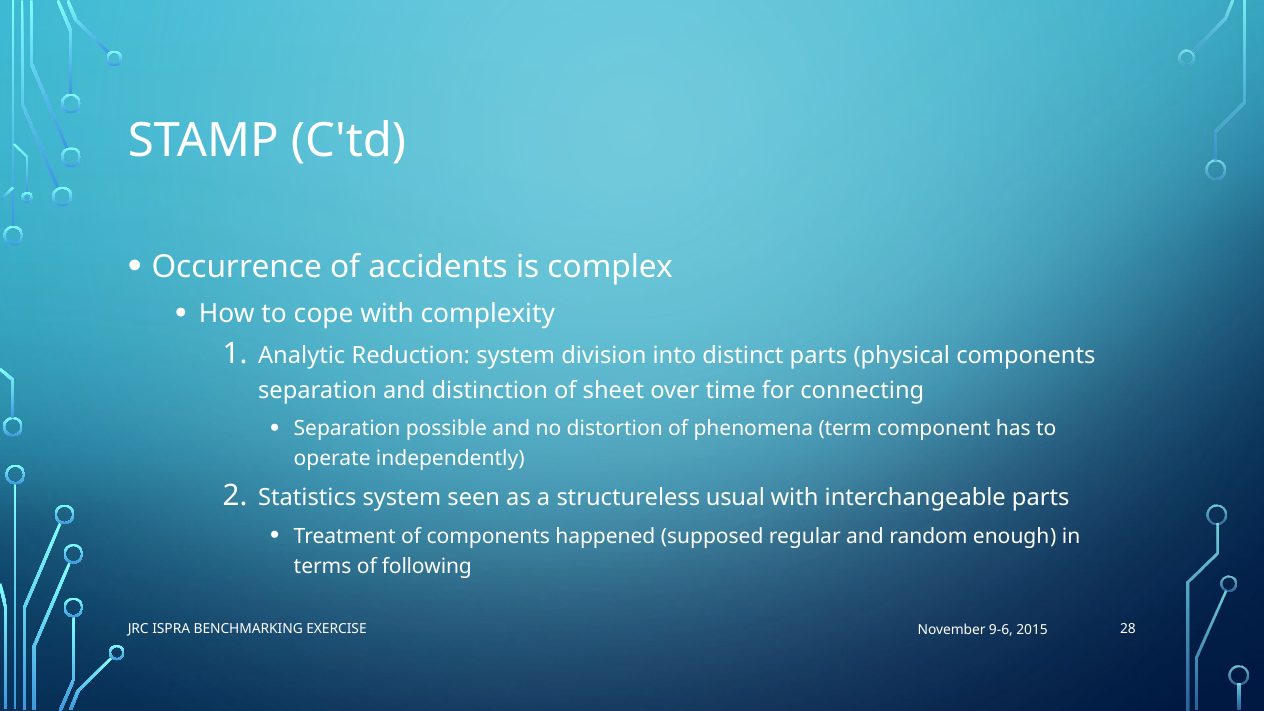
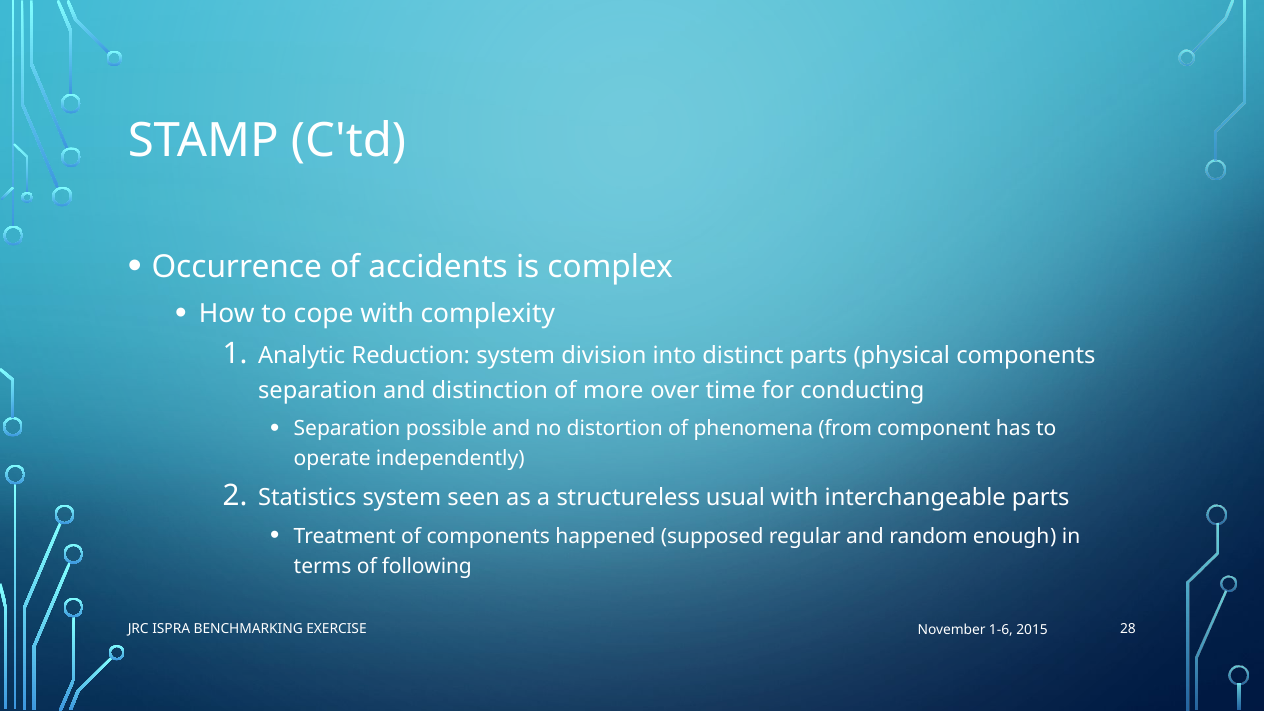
sheet: sheet -> more (613, 390)
connecting: connecting -> conducting (862, 390)
term: term -> from (845, 428)
9-6: 9-6 -> 1-6 (1001, 630)
